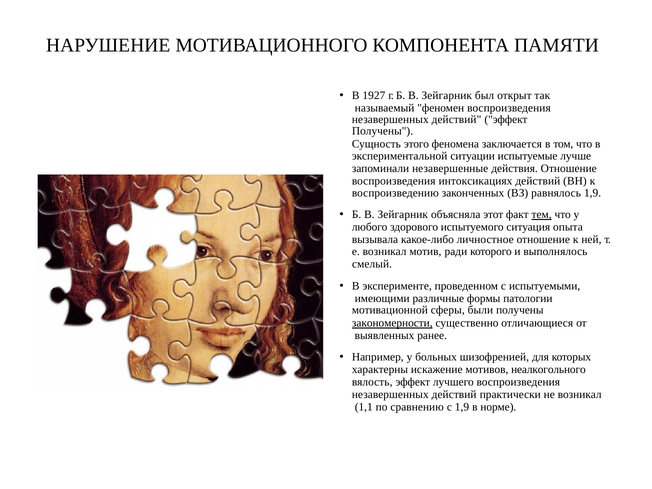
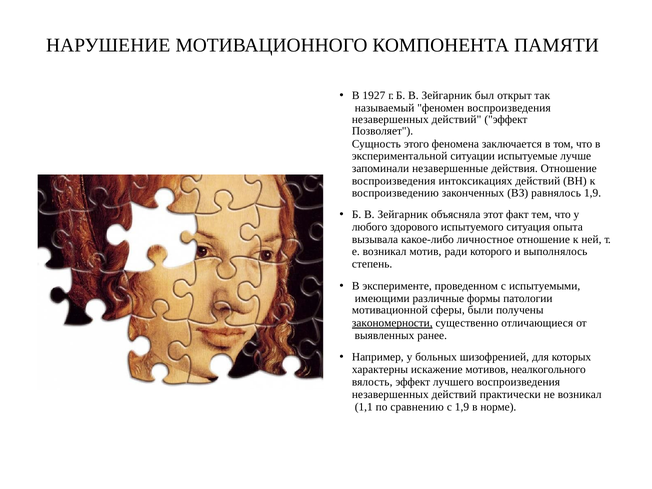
Получены: Получены -> Позволяет (383, 131)
тем underline: present -> none (542, 215)
смелый: смелый -> степень (372, 264)
